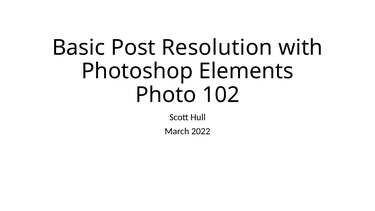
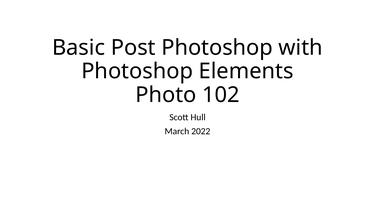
Post Resolution: Resolution -> Photoshop (217, 48)
